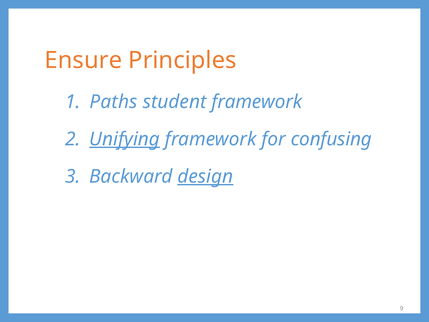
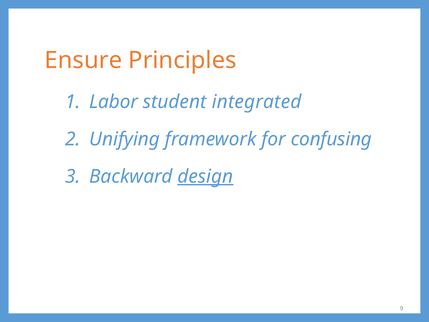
Paths: Paths -> Labor (114, 102)
student framework: framework -> integrated (257, 102)
Unifying underline: present -> none (125, 139)
